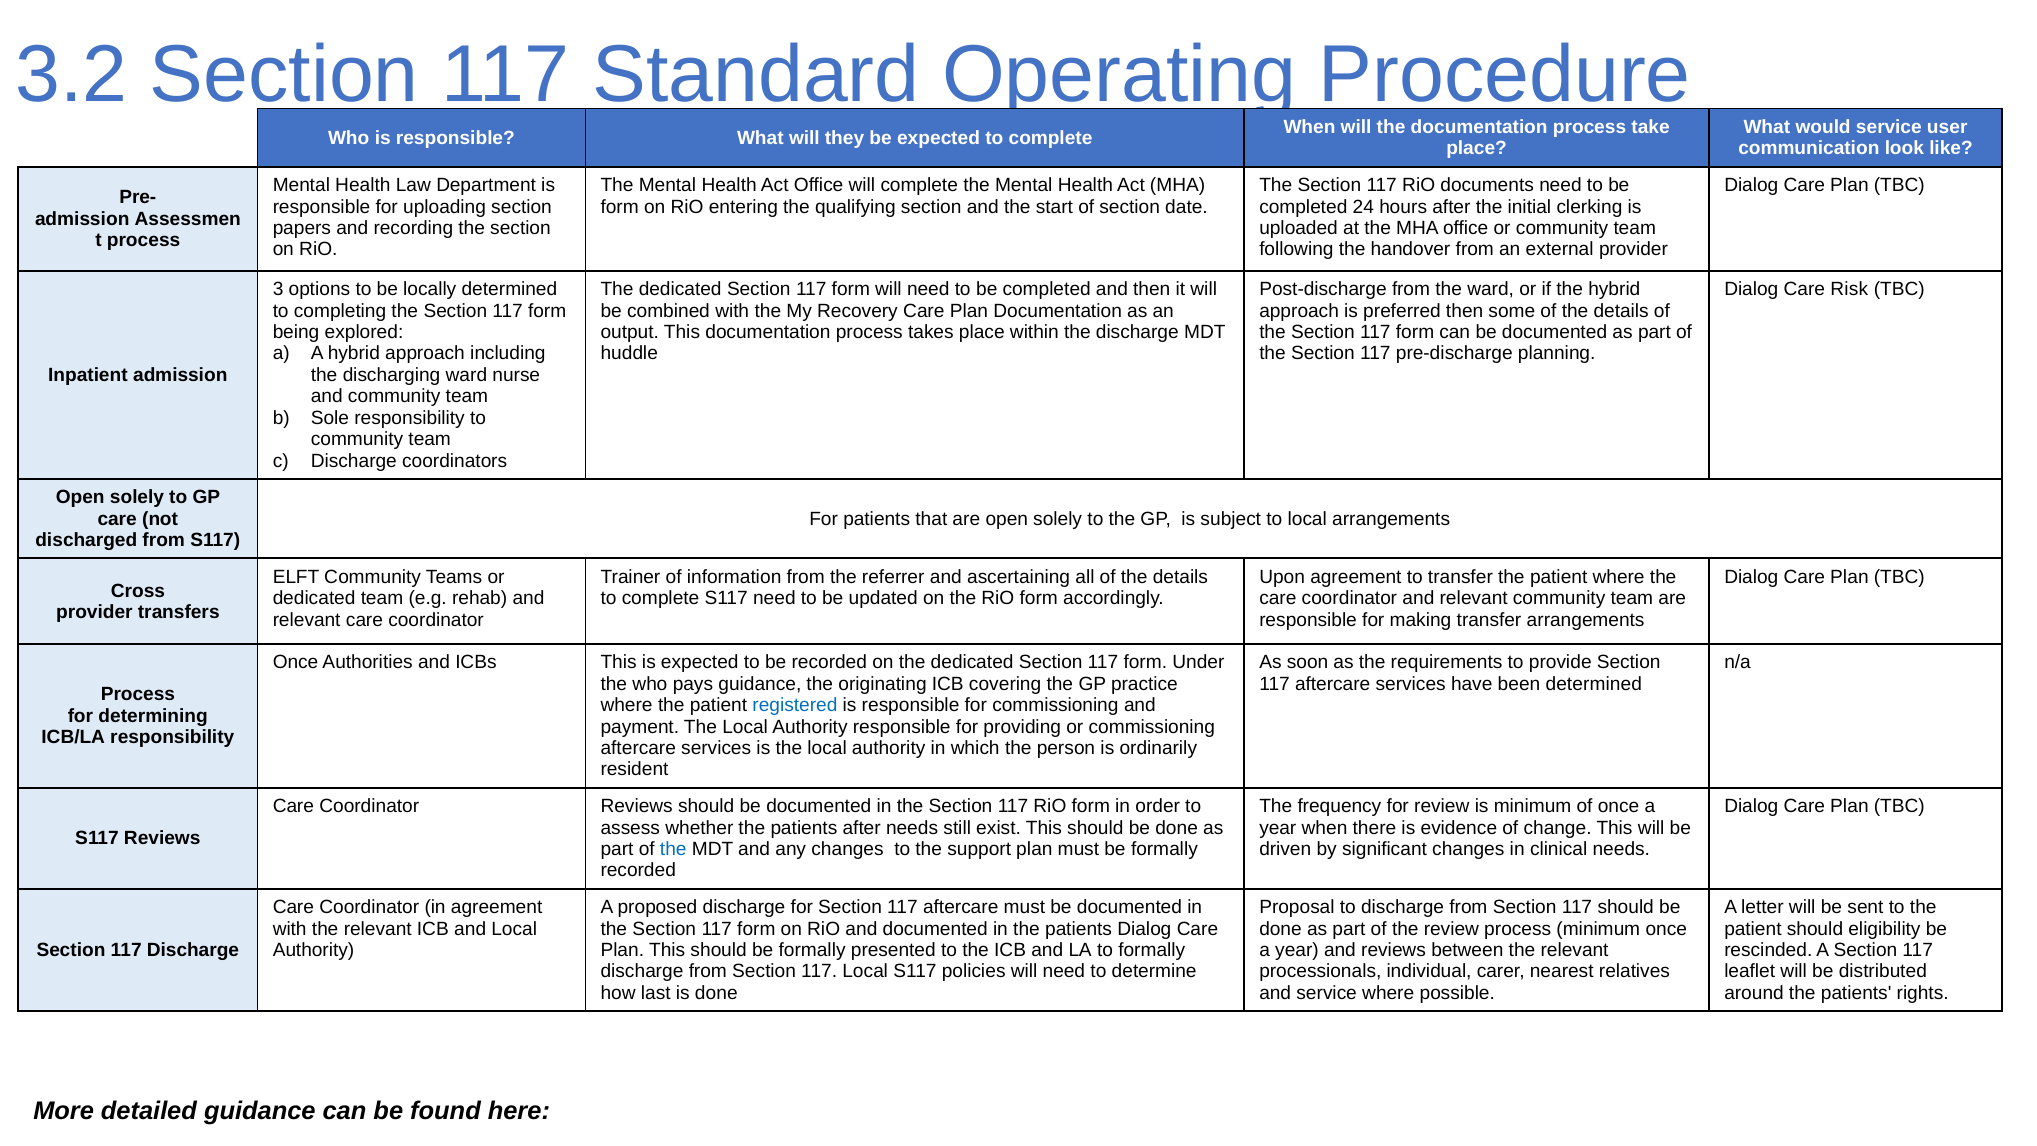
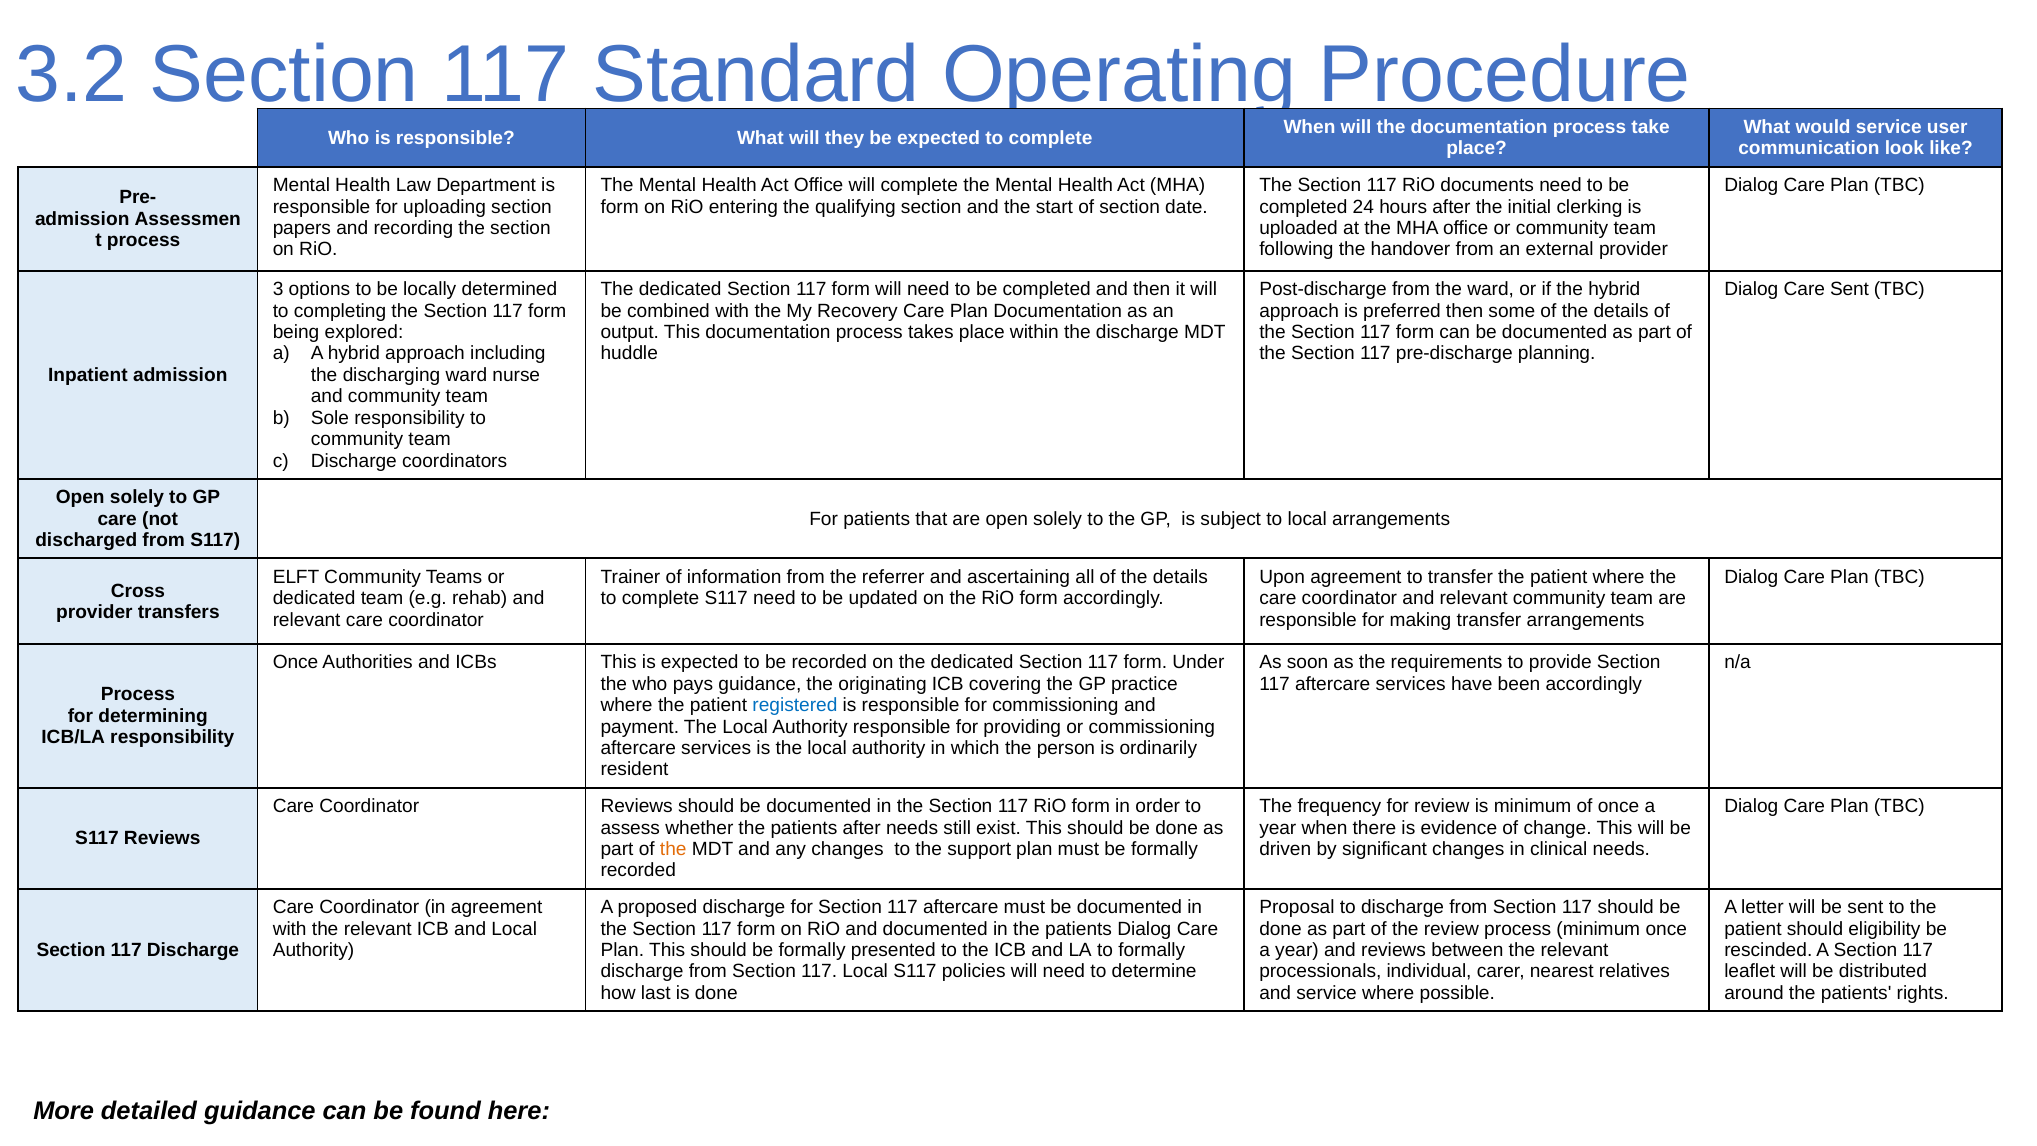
Care Risk: Risk -> Sent (1850, 289)
been determined: determined -> accordingly (1594, 684)
the colour: blue -> orange (673, 849)
